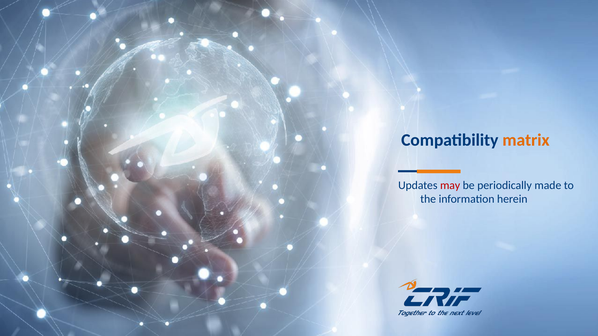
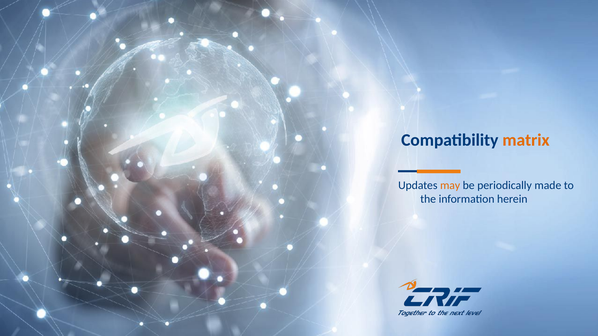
may colour: red -> orange (450, 185)
